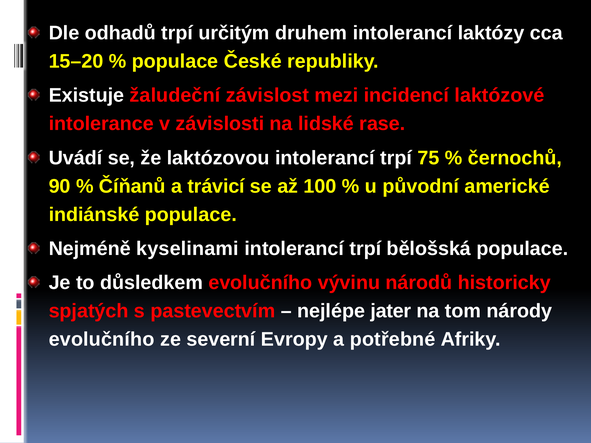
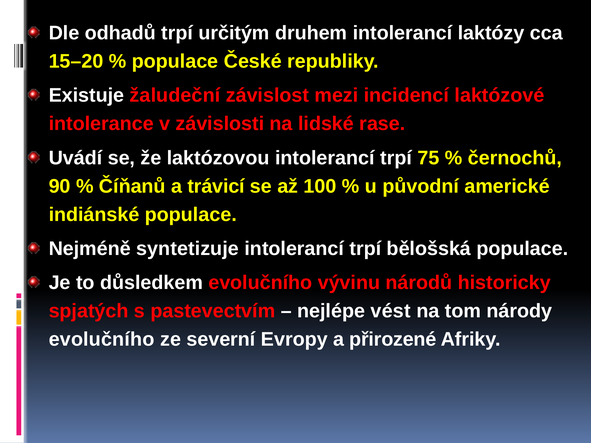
kyselinami: kyselinami -> syntetizuje (188, 249)
jater: jater -> vést (391, 311)
potřebné: potřebné -> přirozené (393, 340)
